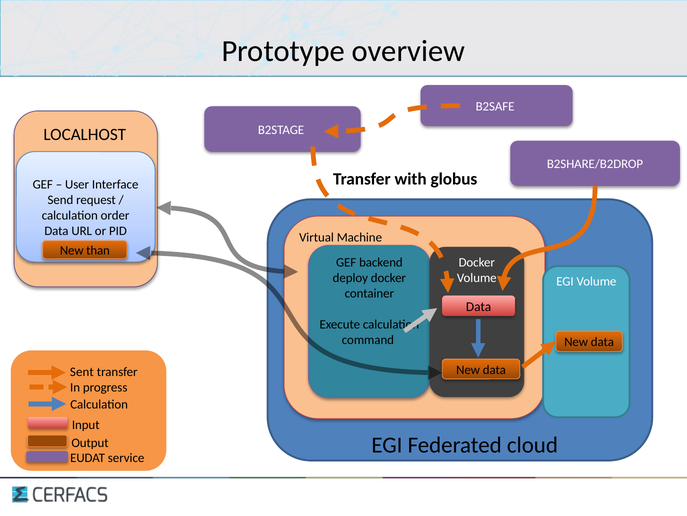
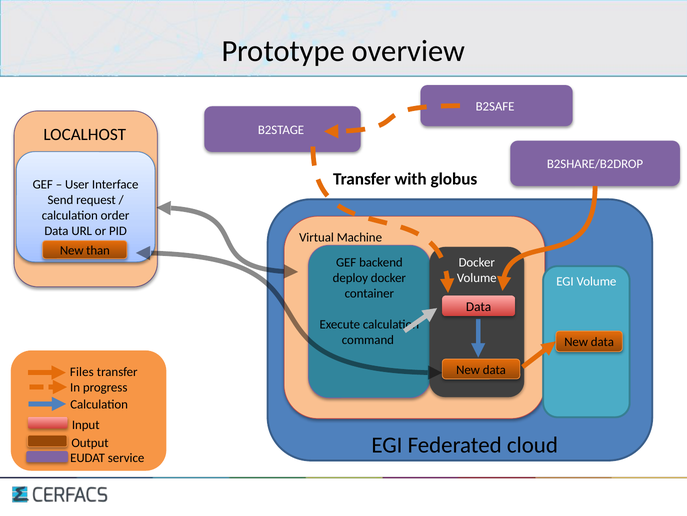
Sent: Sent -> Files (82, 371)
